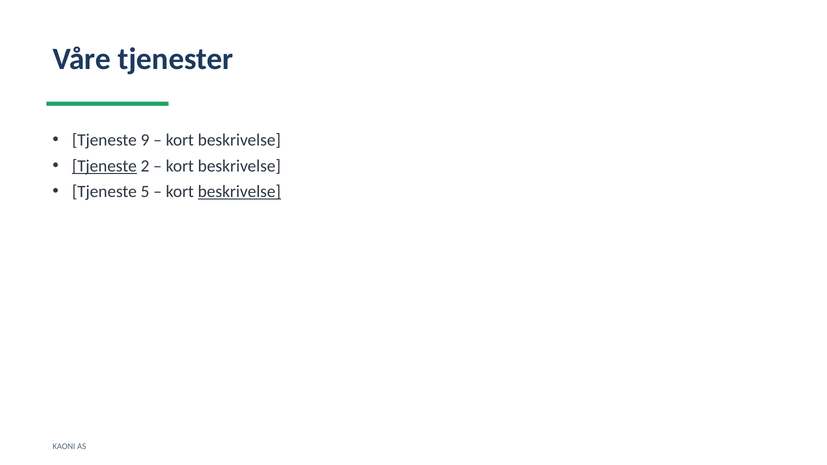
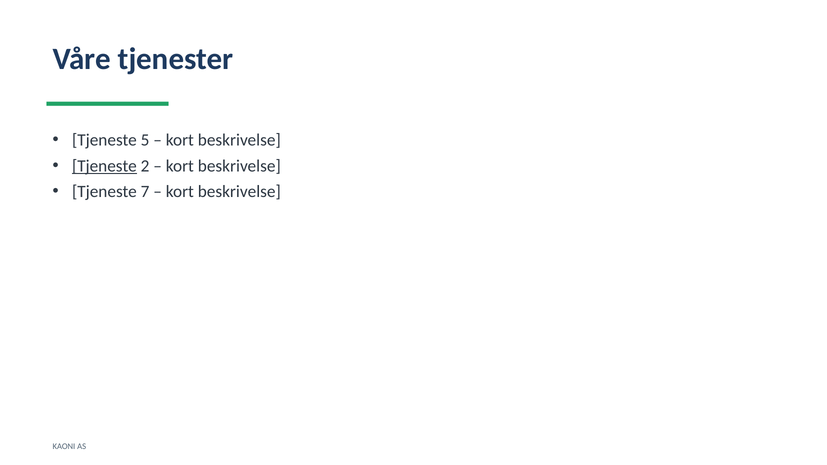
9: 9 -> 5 (145, 140)
5: 5 -> 7 (145, 192)
beskrivelse underline: present -> none (239, 192)
